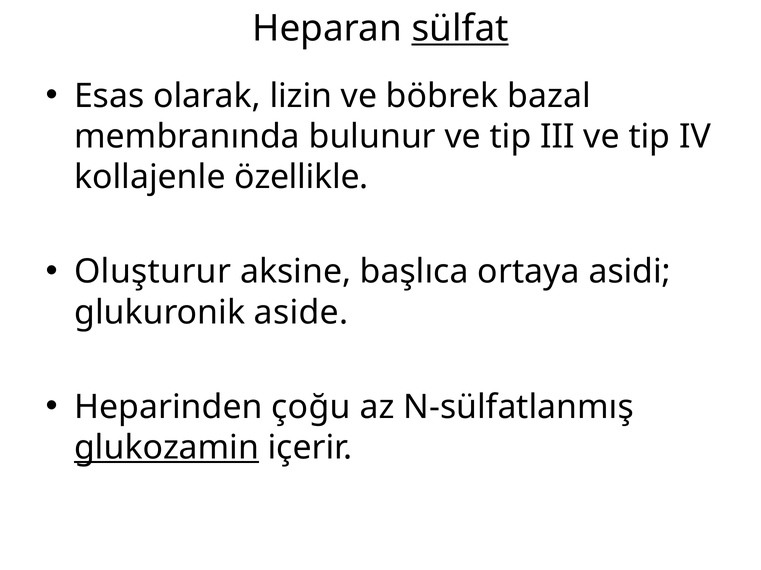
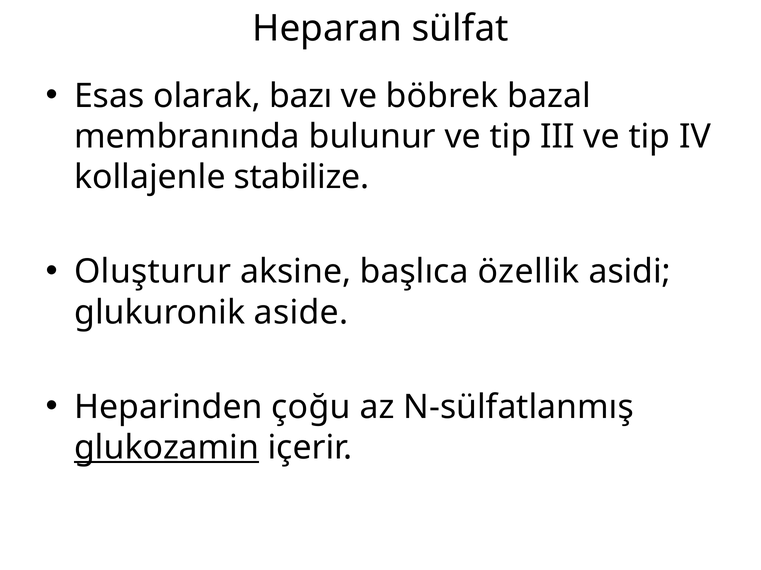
sülfat underline: present -> none (460, 29)
lizin: lizin -> bazı (301, 96)
özellikle: özellikle -> stabilize (301, 177)
ortaya: ortaya -> özellik (528, 272)
